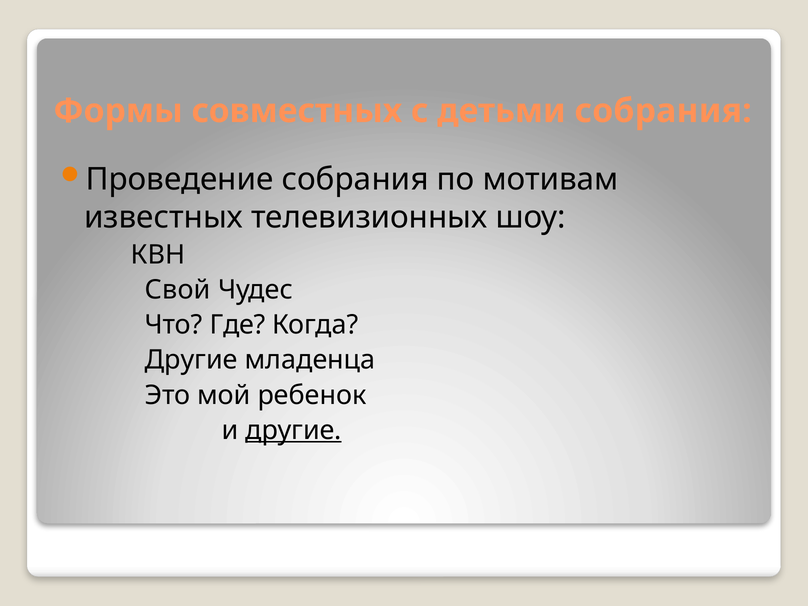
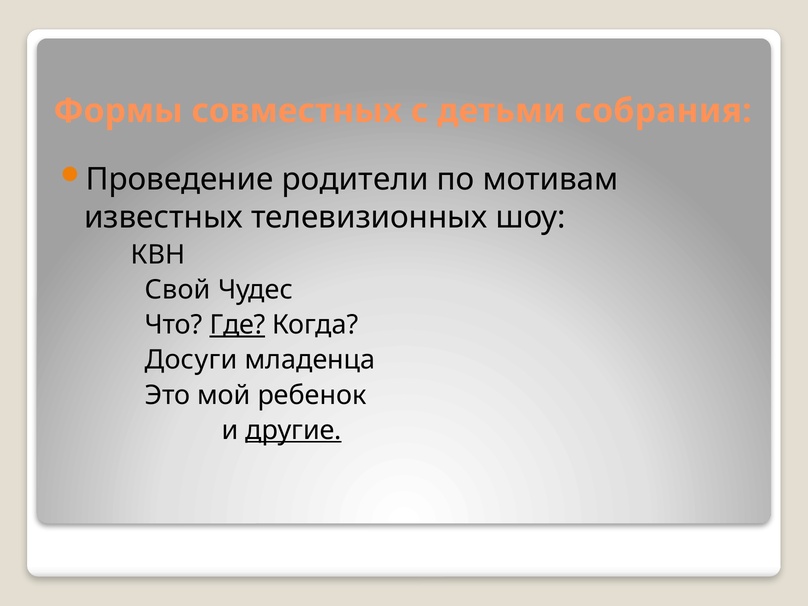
Проведение собрания: собрания -> родители (355, 179)
Где underline: none -> present (238, 325)
Другие: Другие -> Досуги (191, 360)
